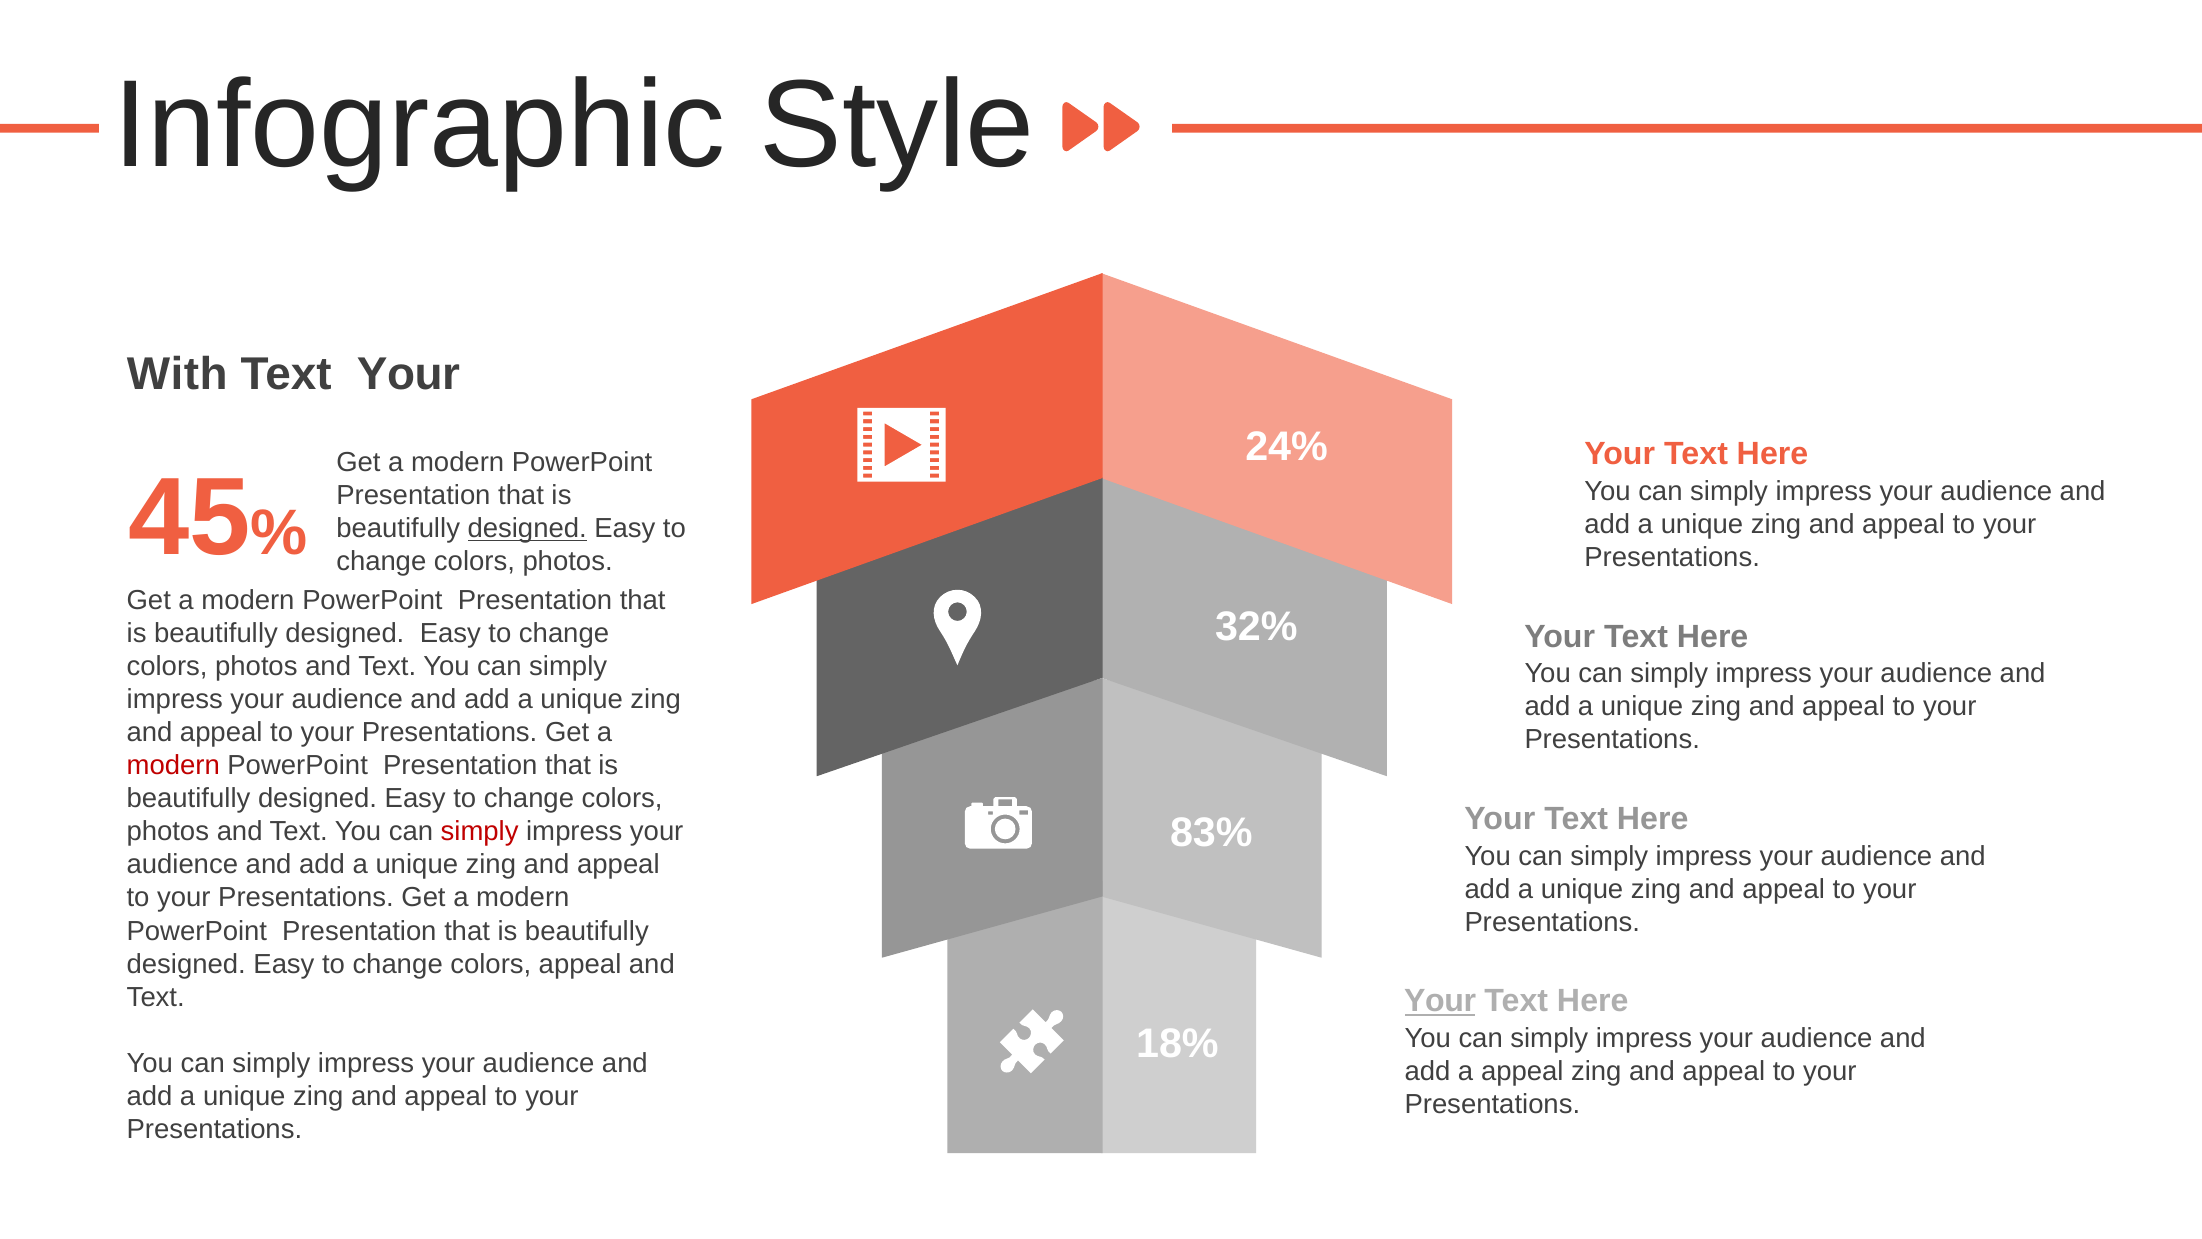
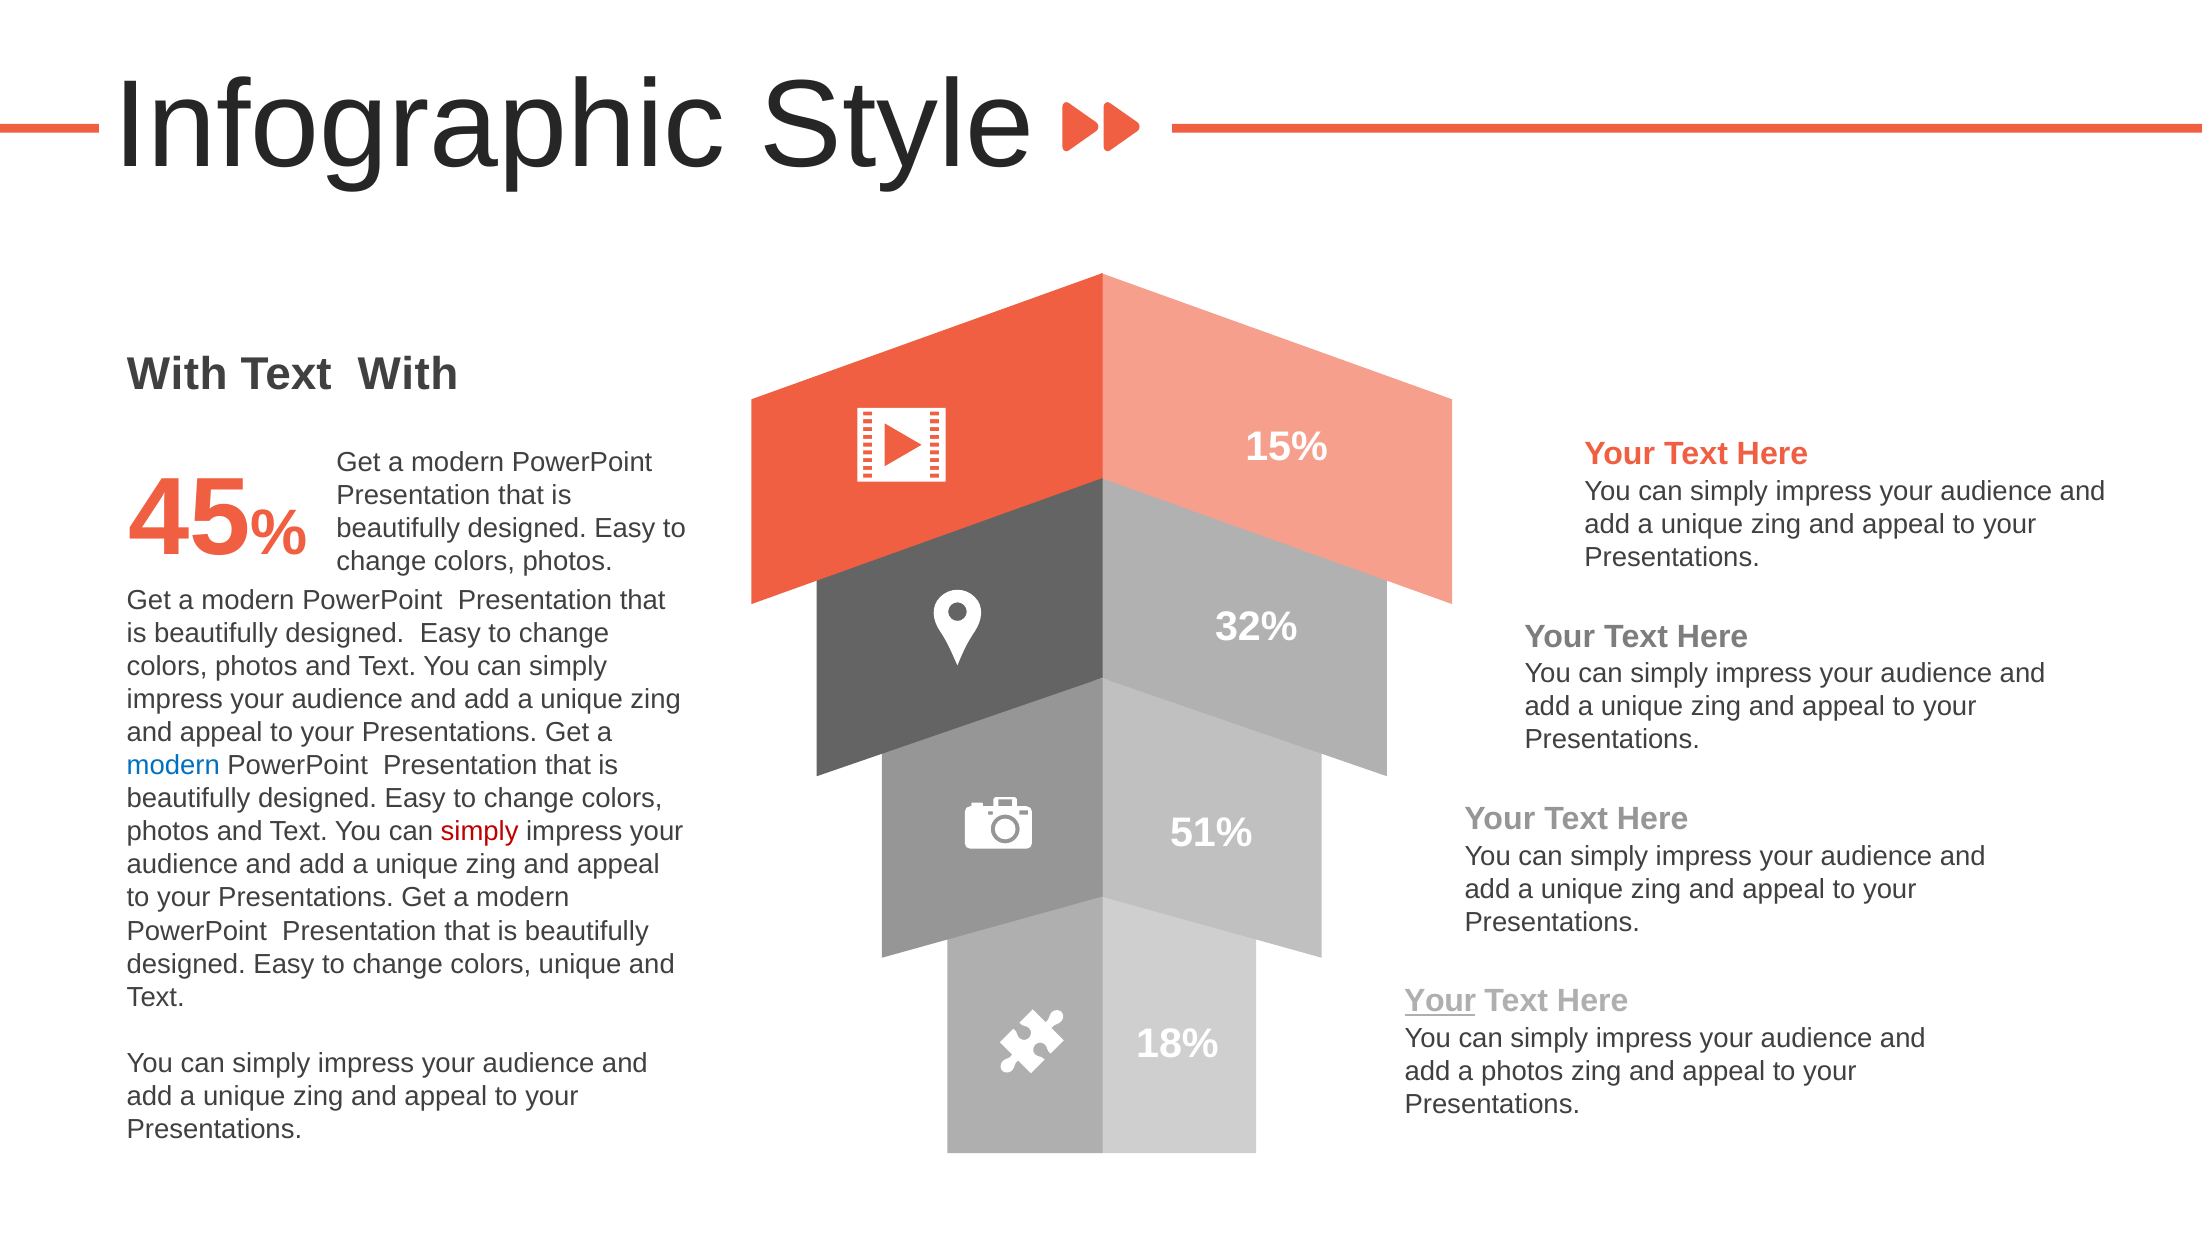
Text Your: Your -> With (408, 374)
24%: 24% -> 15% (1287, 447)
designed underline: present -> none (527, 528)
modern colour: red -> blue (173, 765)
83%: 83% -> 51% (1211, 833)
colors appeal: appeal -> unique (580, 964)
a appeal: appeal -> photos (1522, 1071)
